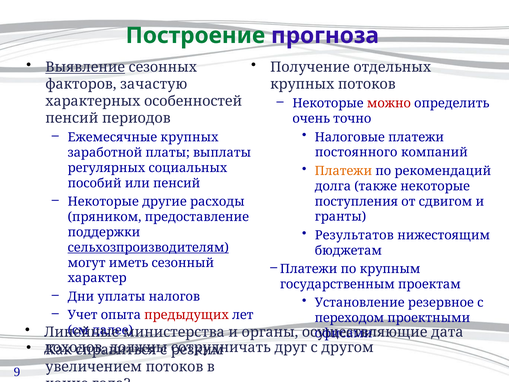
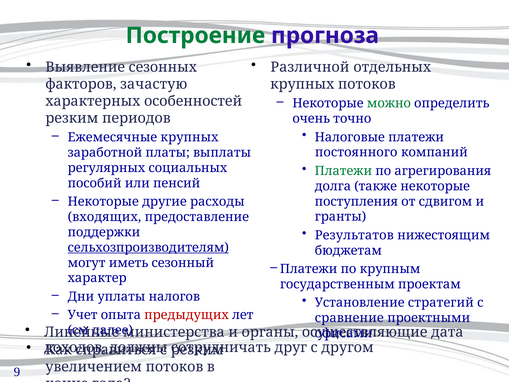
Выявление underline: present -> none (85, 67)
Получение: Получение -> Различной (310, 67)
можно colour: red -> green (389, 103)
пенсий: пенсий -> резким (72, 118)
Платежи colour: orange -> green (343, 171)
рекомендаций: рекомендаций -> агрегирования (443, 171)
пряником: пряником -> входящих (104, 217)
резервное: резервное -> стратегий (441, 303)
переходом: переходом -> сравнение (349, 318)
